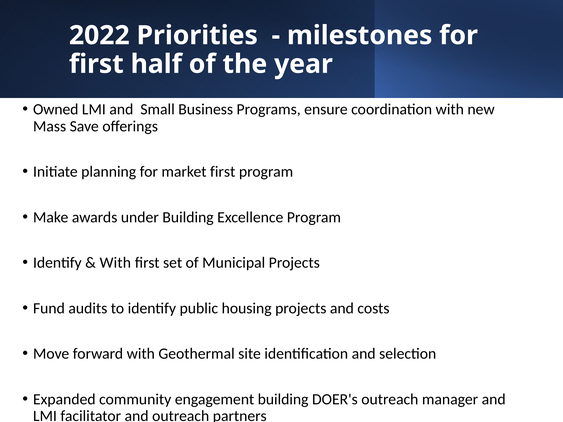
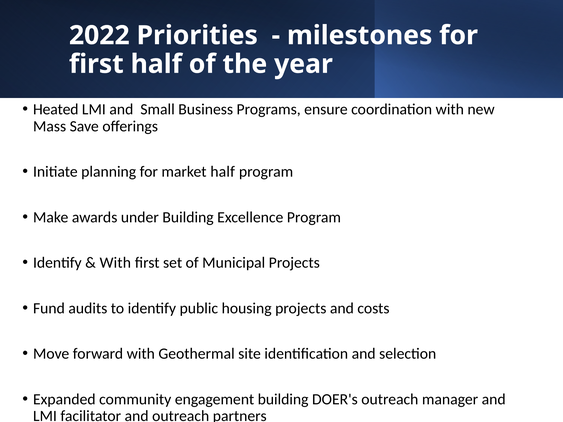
Owned: Owned -> Heated (56, 109)
market first: first -> half (223, 172)
